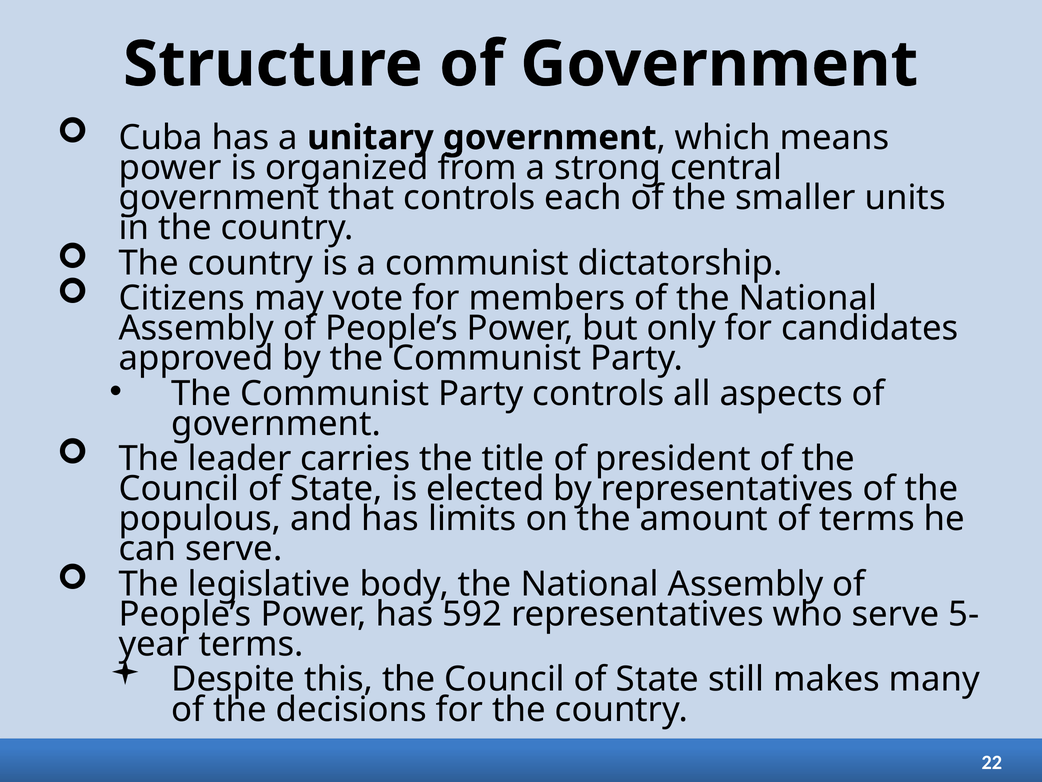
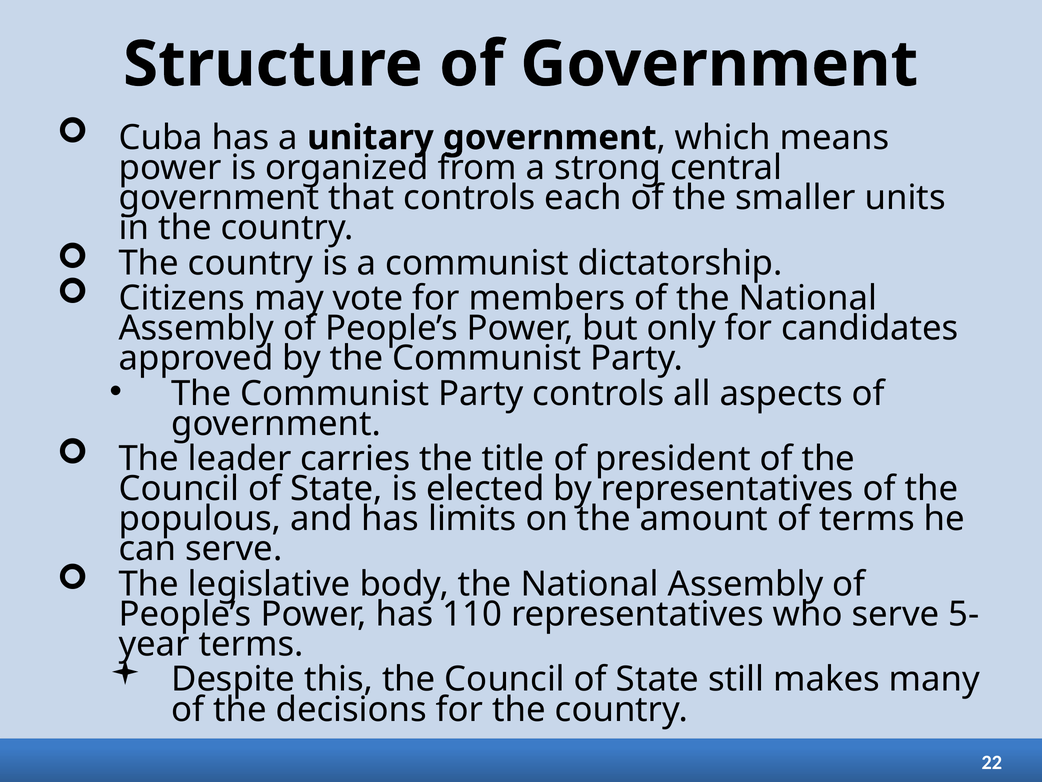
592: 592 -> 110 (472, 614)
